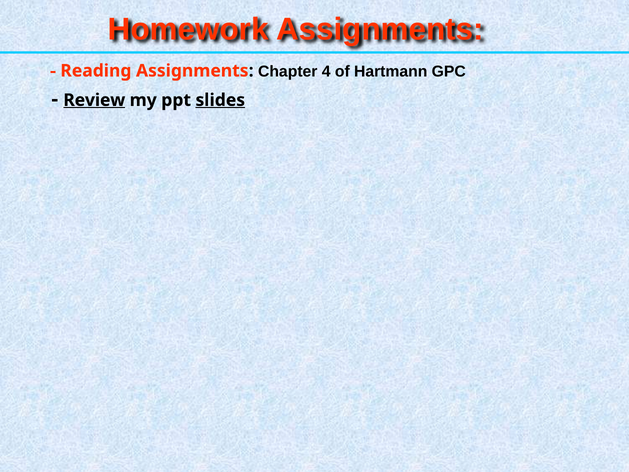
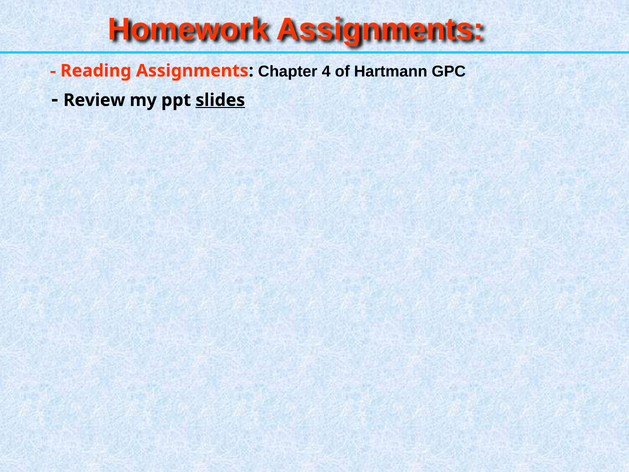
Review underline: present -> none (94, 100)
